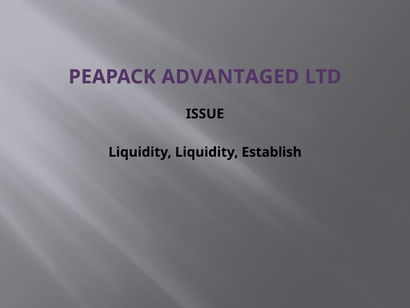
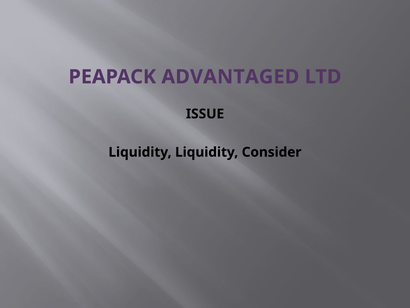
Establish: Establish -> Consider (272, 152)
